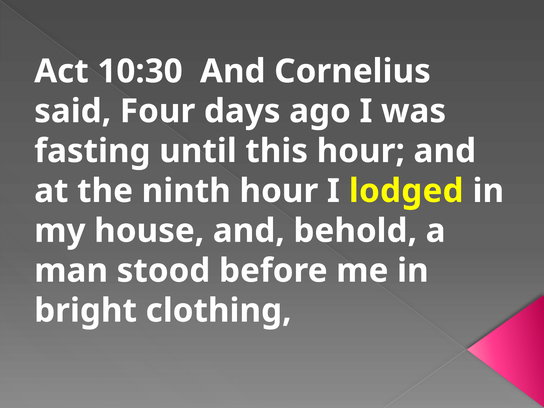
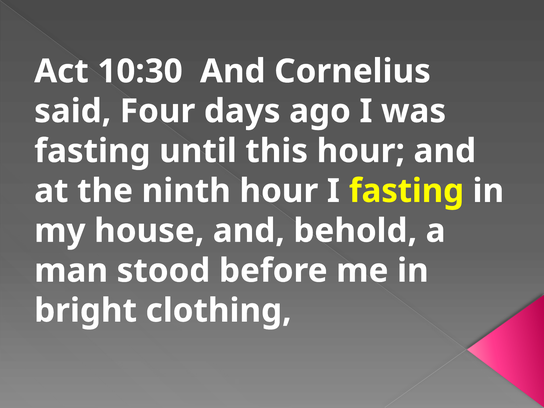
I lodged: lodged -> fasting (406, 191)
